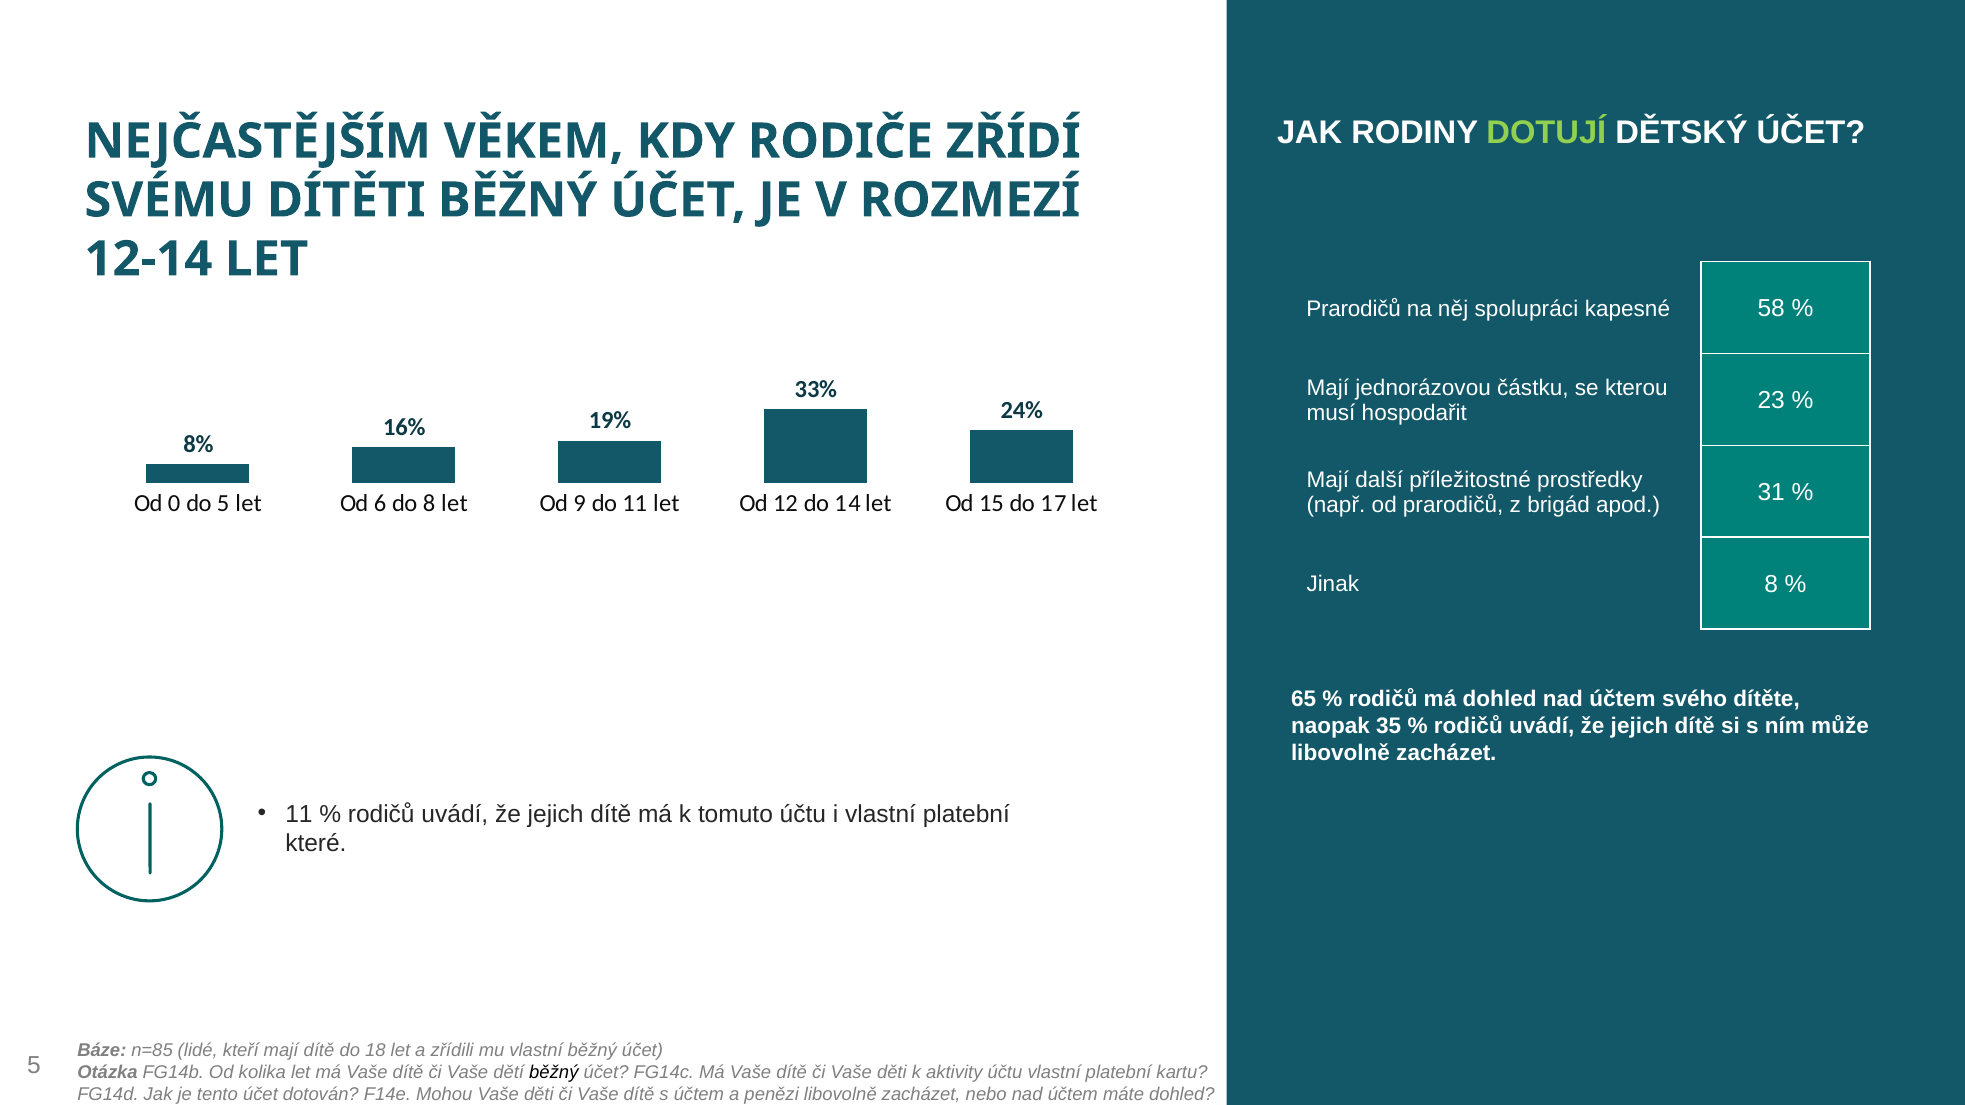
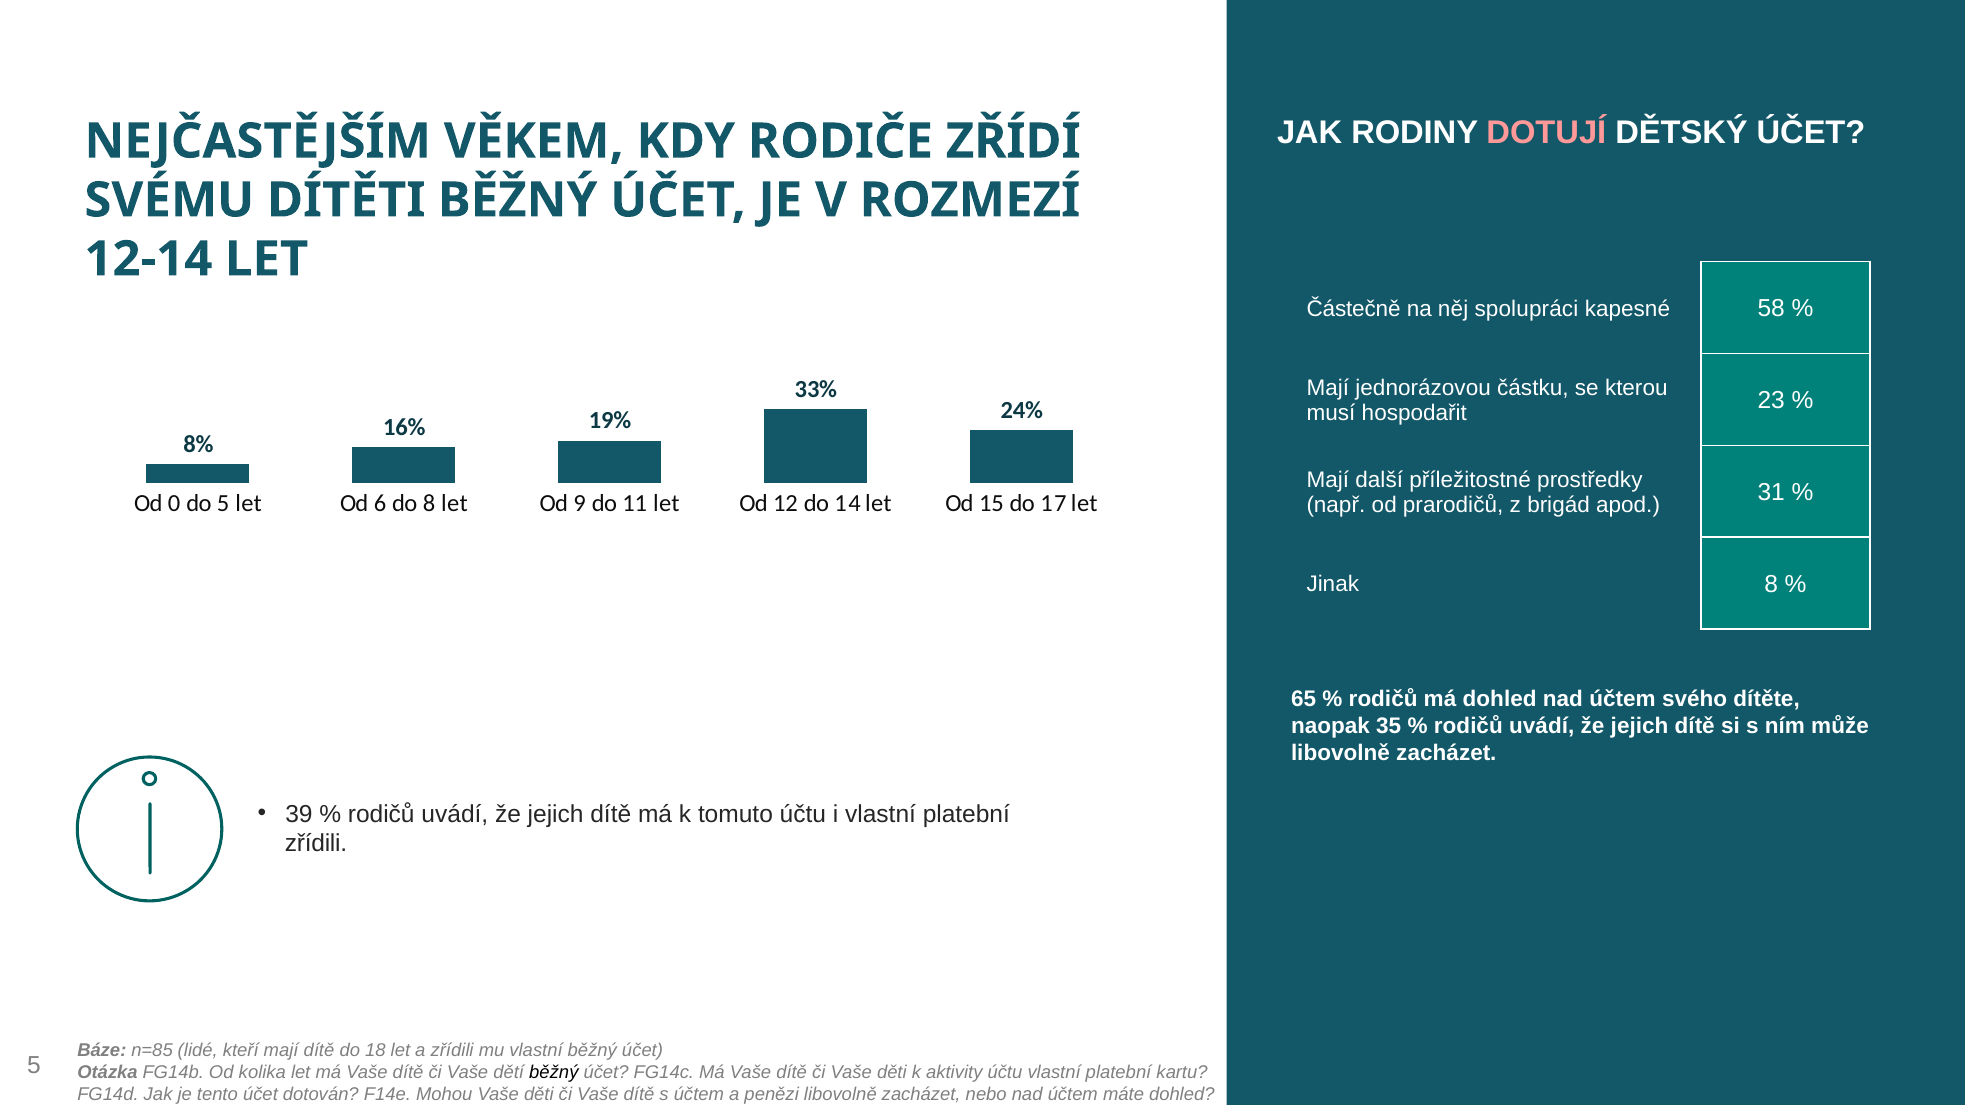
DOTUJÍ colour: light green -> pink (1546, 133)
Prarodičů: Prarodičů -> Částečně (1354, 309)
11: 11 -> 39 (299, 814)
které: které -> zřídili (316, 844)
